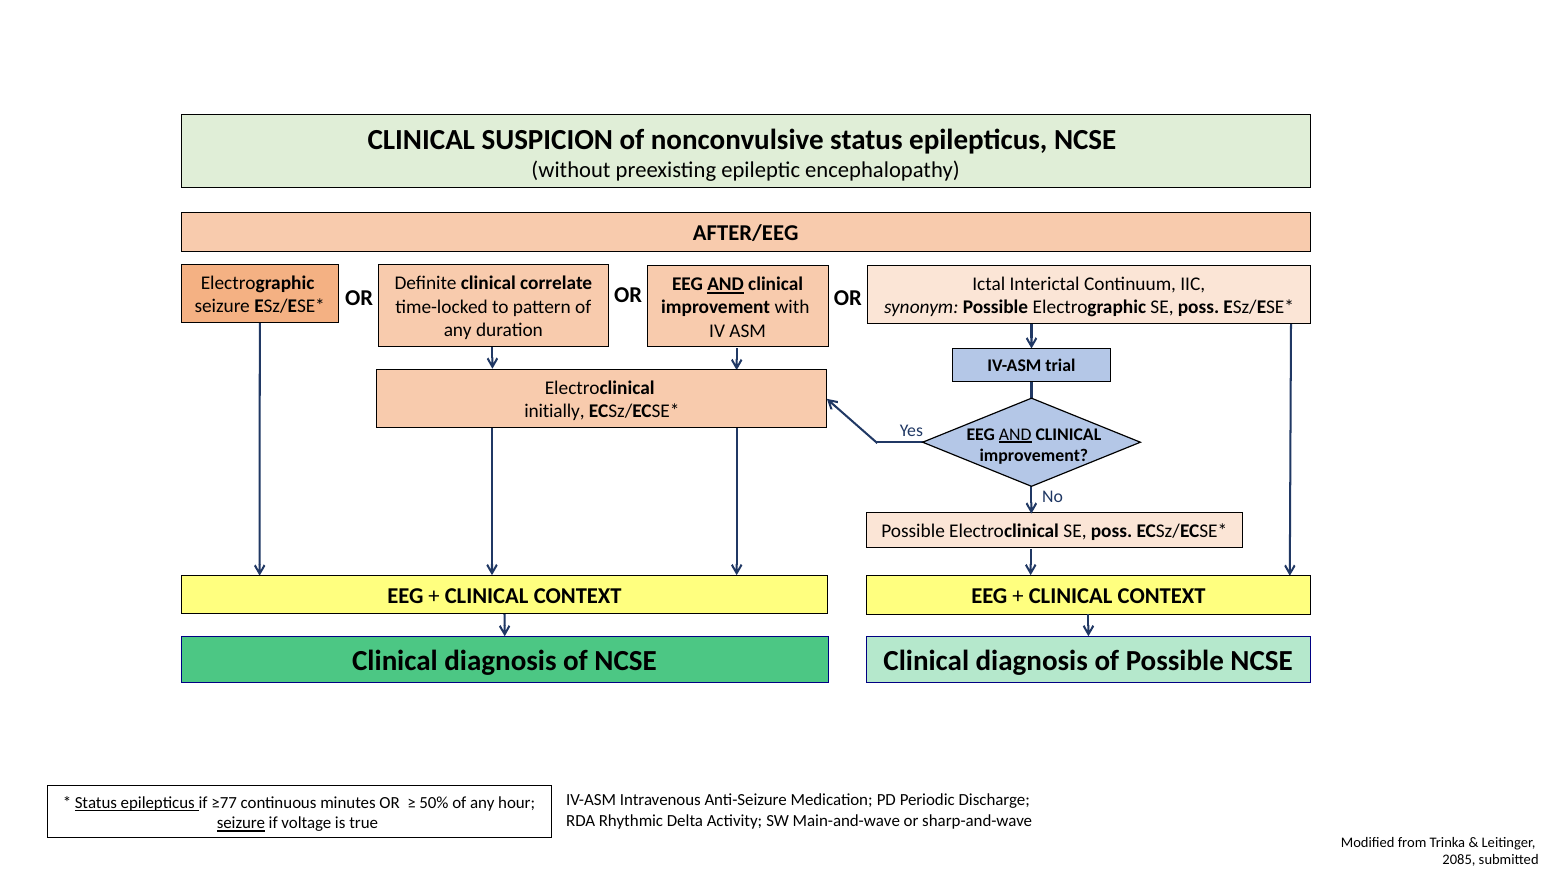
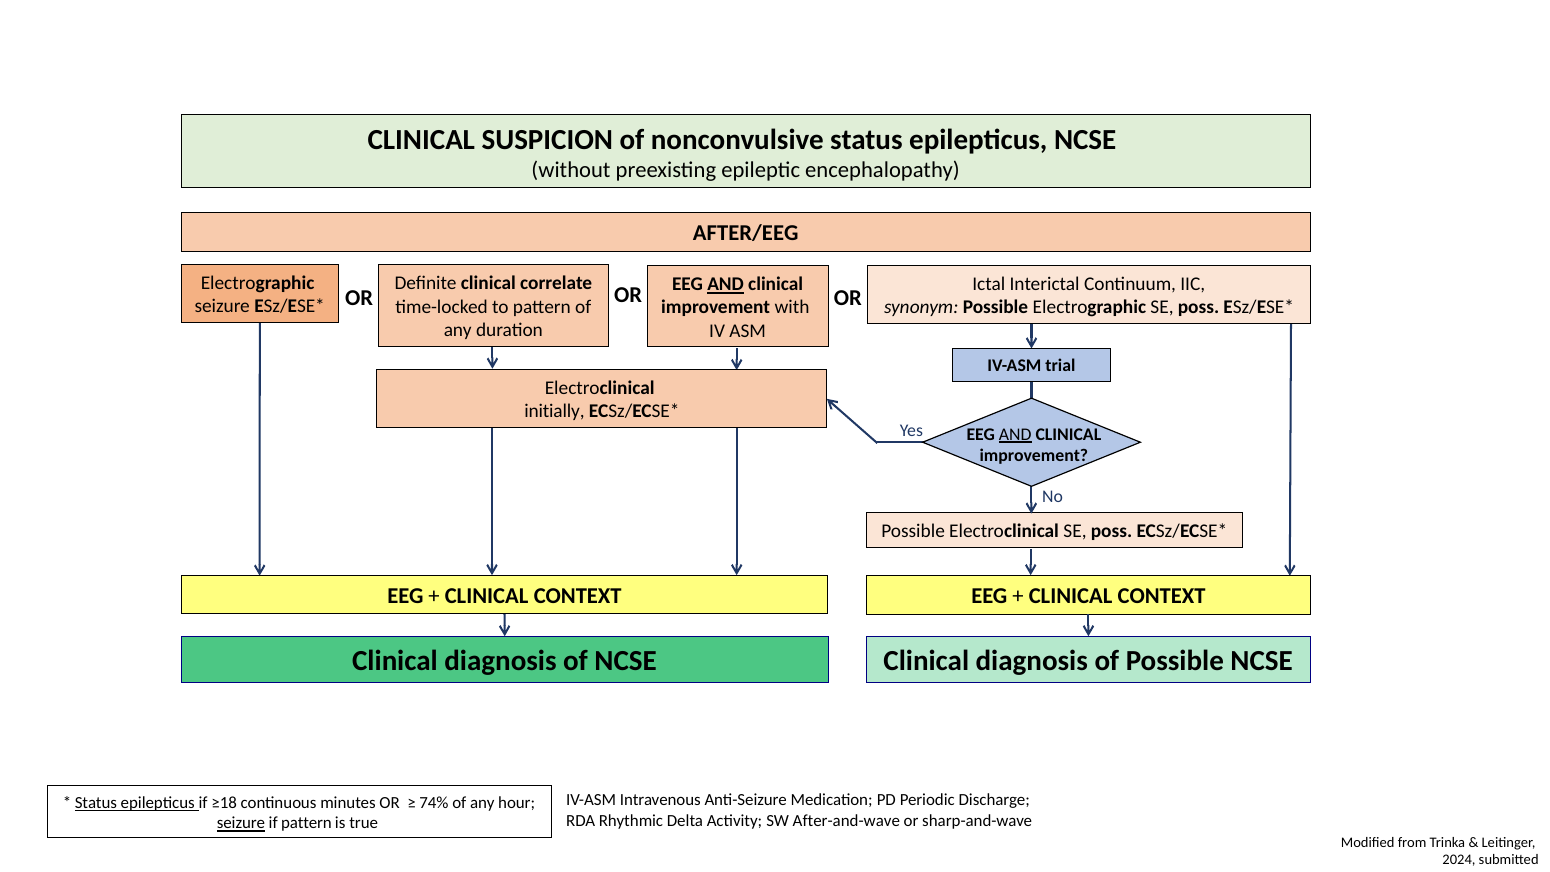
≥77: ≥77 -> ≥18 (224, 803)
50%: 50% -> 74% (434, 803)
Main-and-wave: Main-and-wave -> After-and-wave (846, 821)
if voltage: voltage -> pattern (306, 823)
2085: 2085 -> 2024 (1459, 860)
